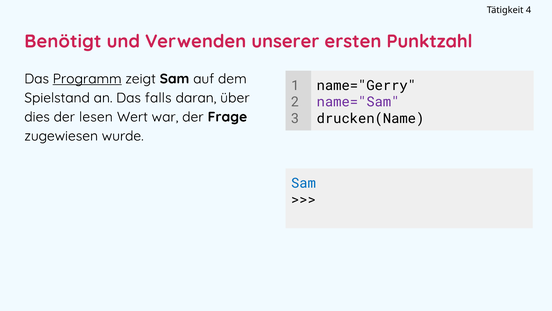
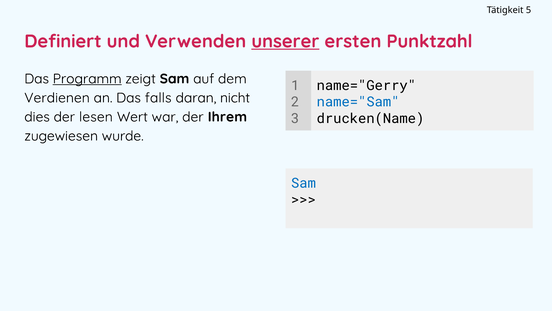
4: 4 -> 5 (528, 10)
Benötigt: Benötigt -> Definiert (63, 41)
unserer underline: none -> present (285, 41)
Spielstand: Spielstand -> Verdienen (57, 98)
über: über -> nicht (235, 98)
name="Sam colour: purple -> blue (358, 102)
Frage: Frage -> Ihrem (227, 117)
